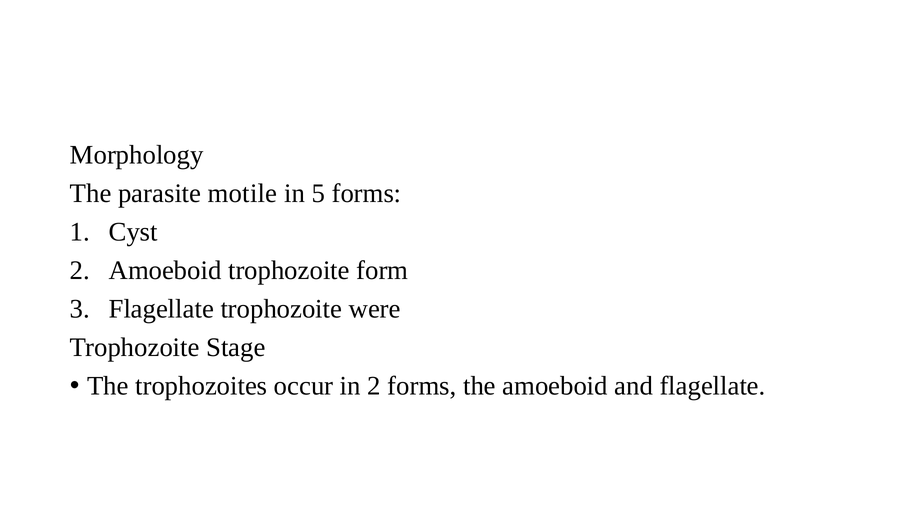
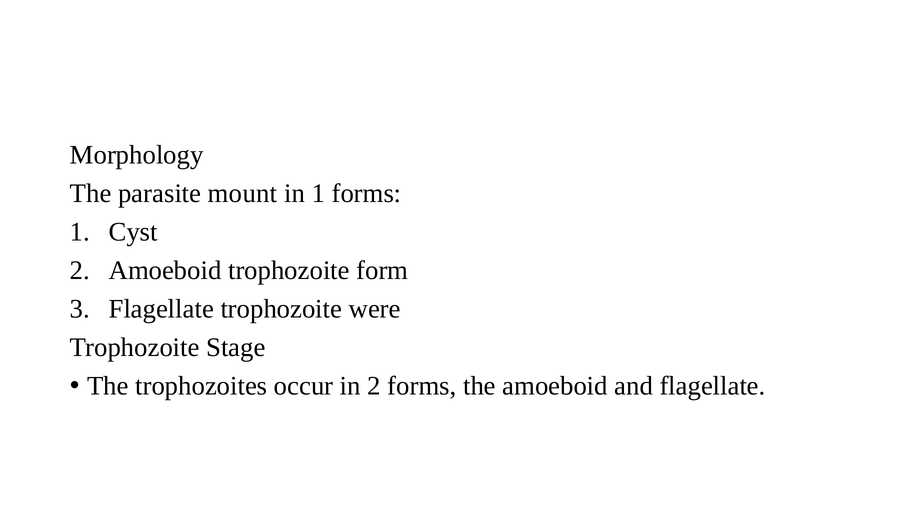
motile: motile -> mount (243, 194)
in 5: 5 -> 1 (318, 194)
